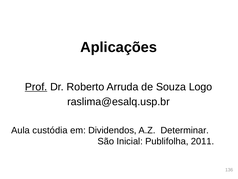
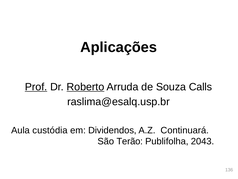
Roberto underline: none -> present (85, 87)
Logo: Logo -> Calls (200, 87)
Determinar: Determinar -> Continuará (185, 130)
Inicial: Inicial -> Terão (130, 141)
2011: 2011 -> 2043 (203, 141)
